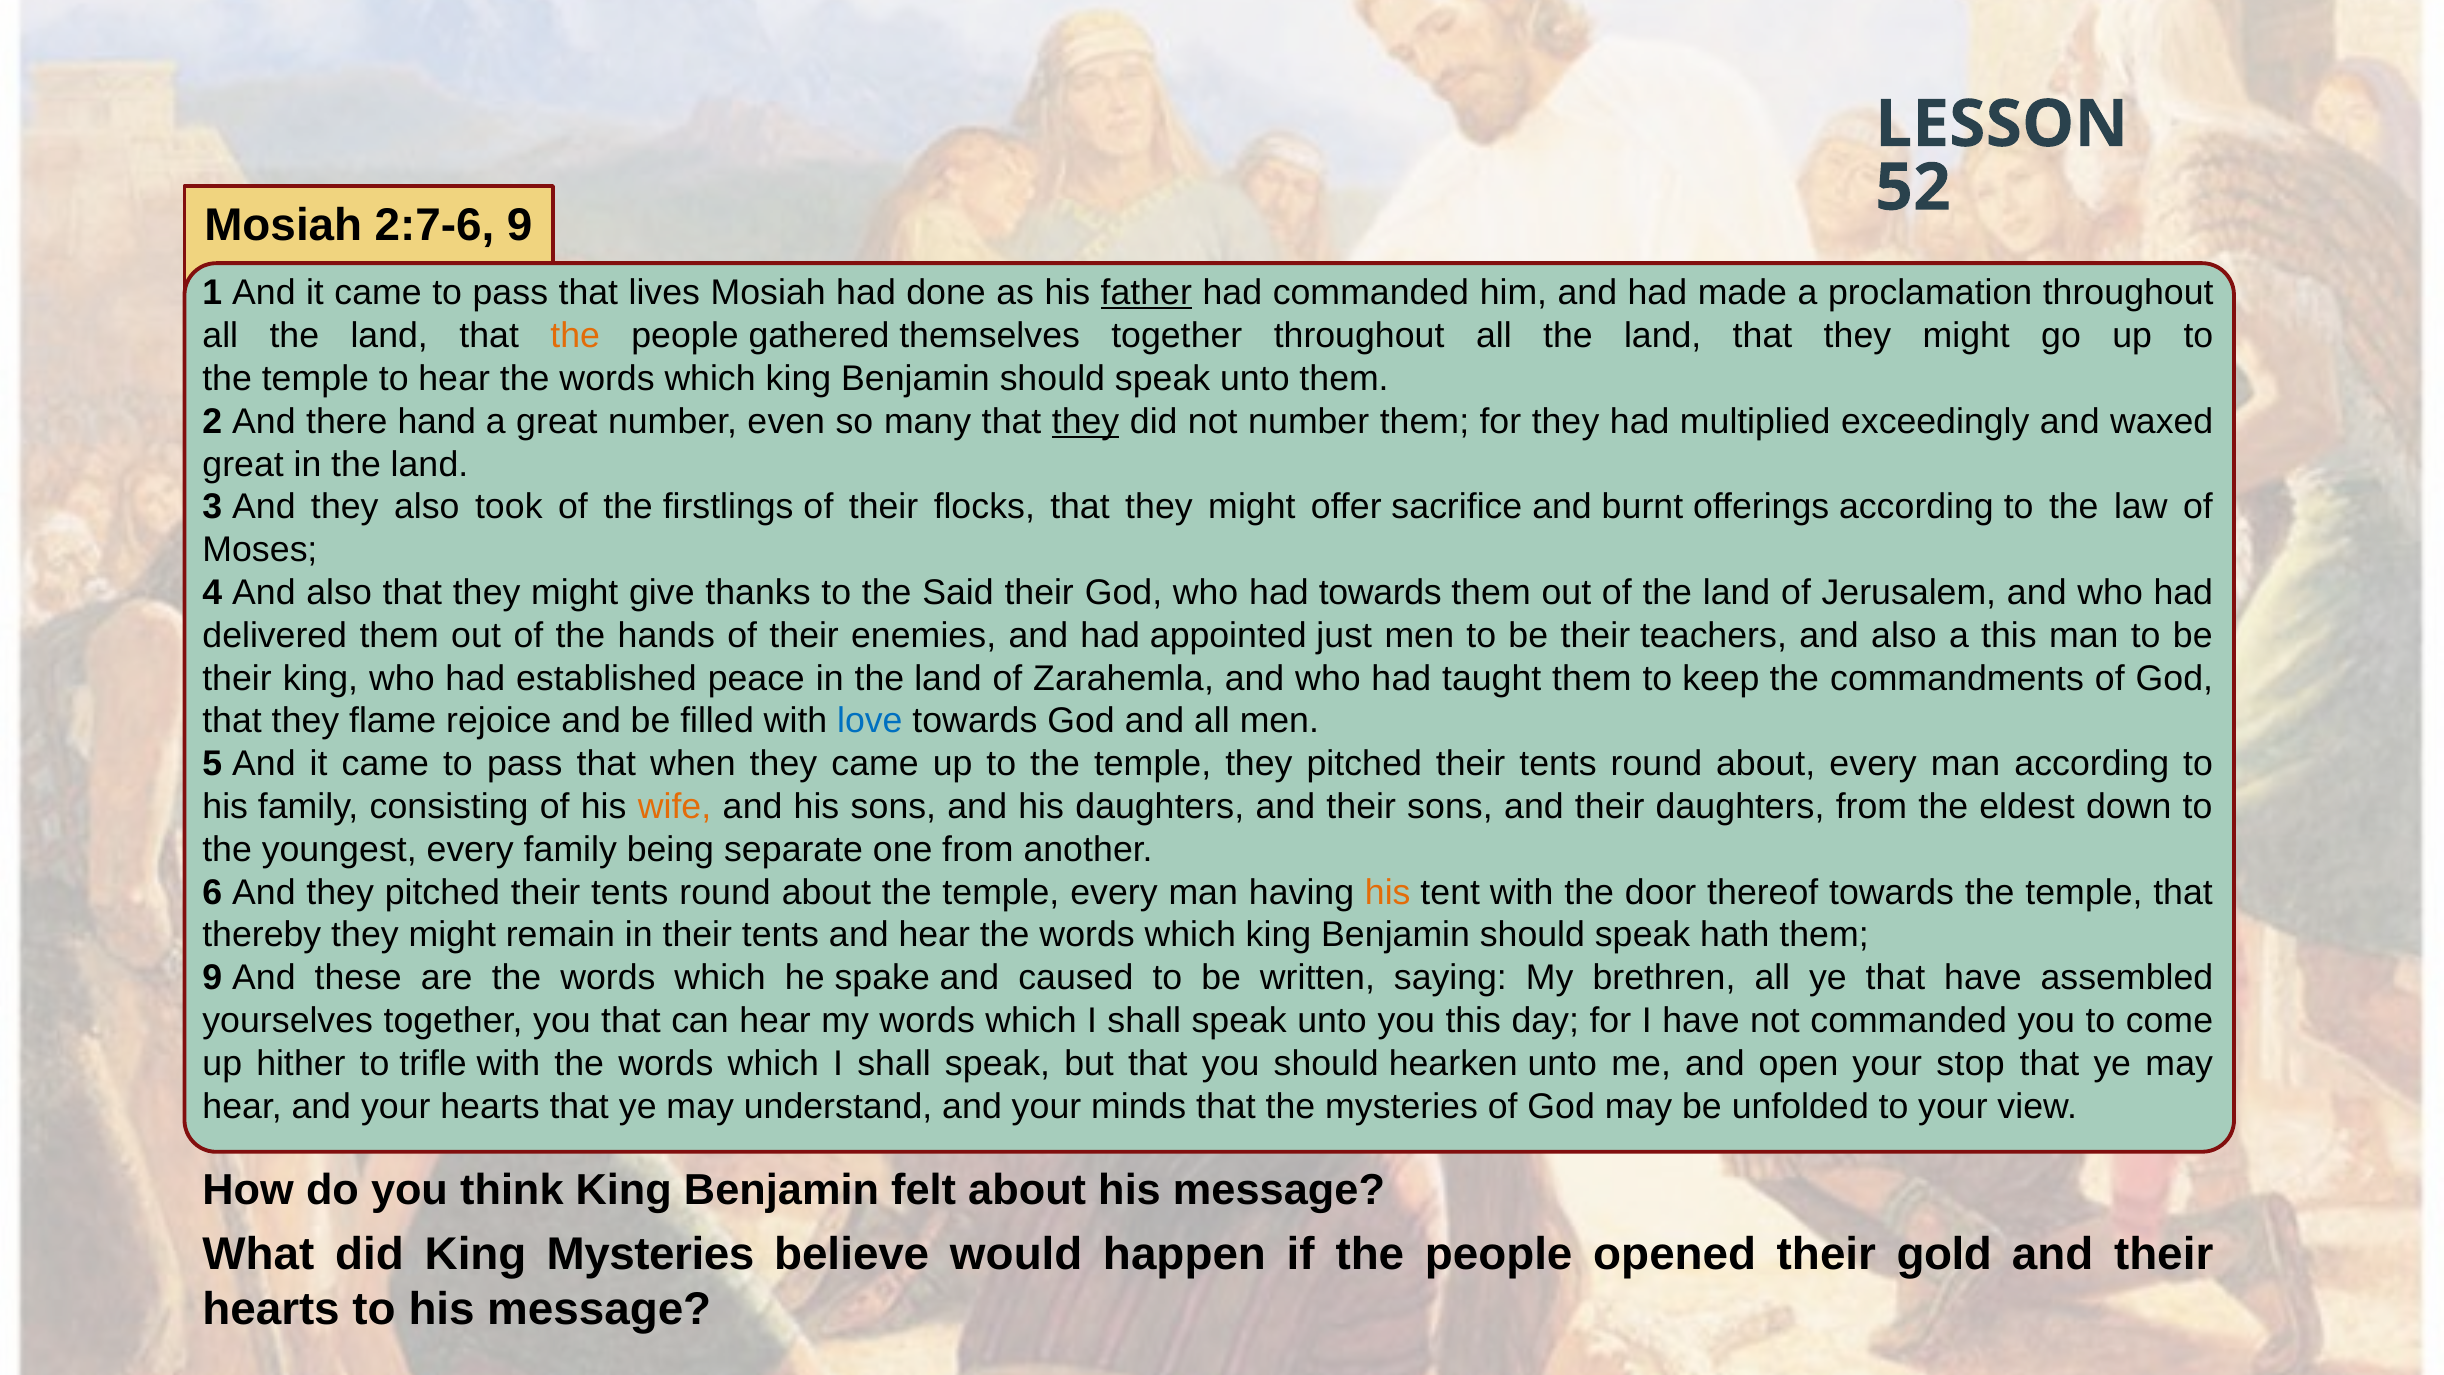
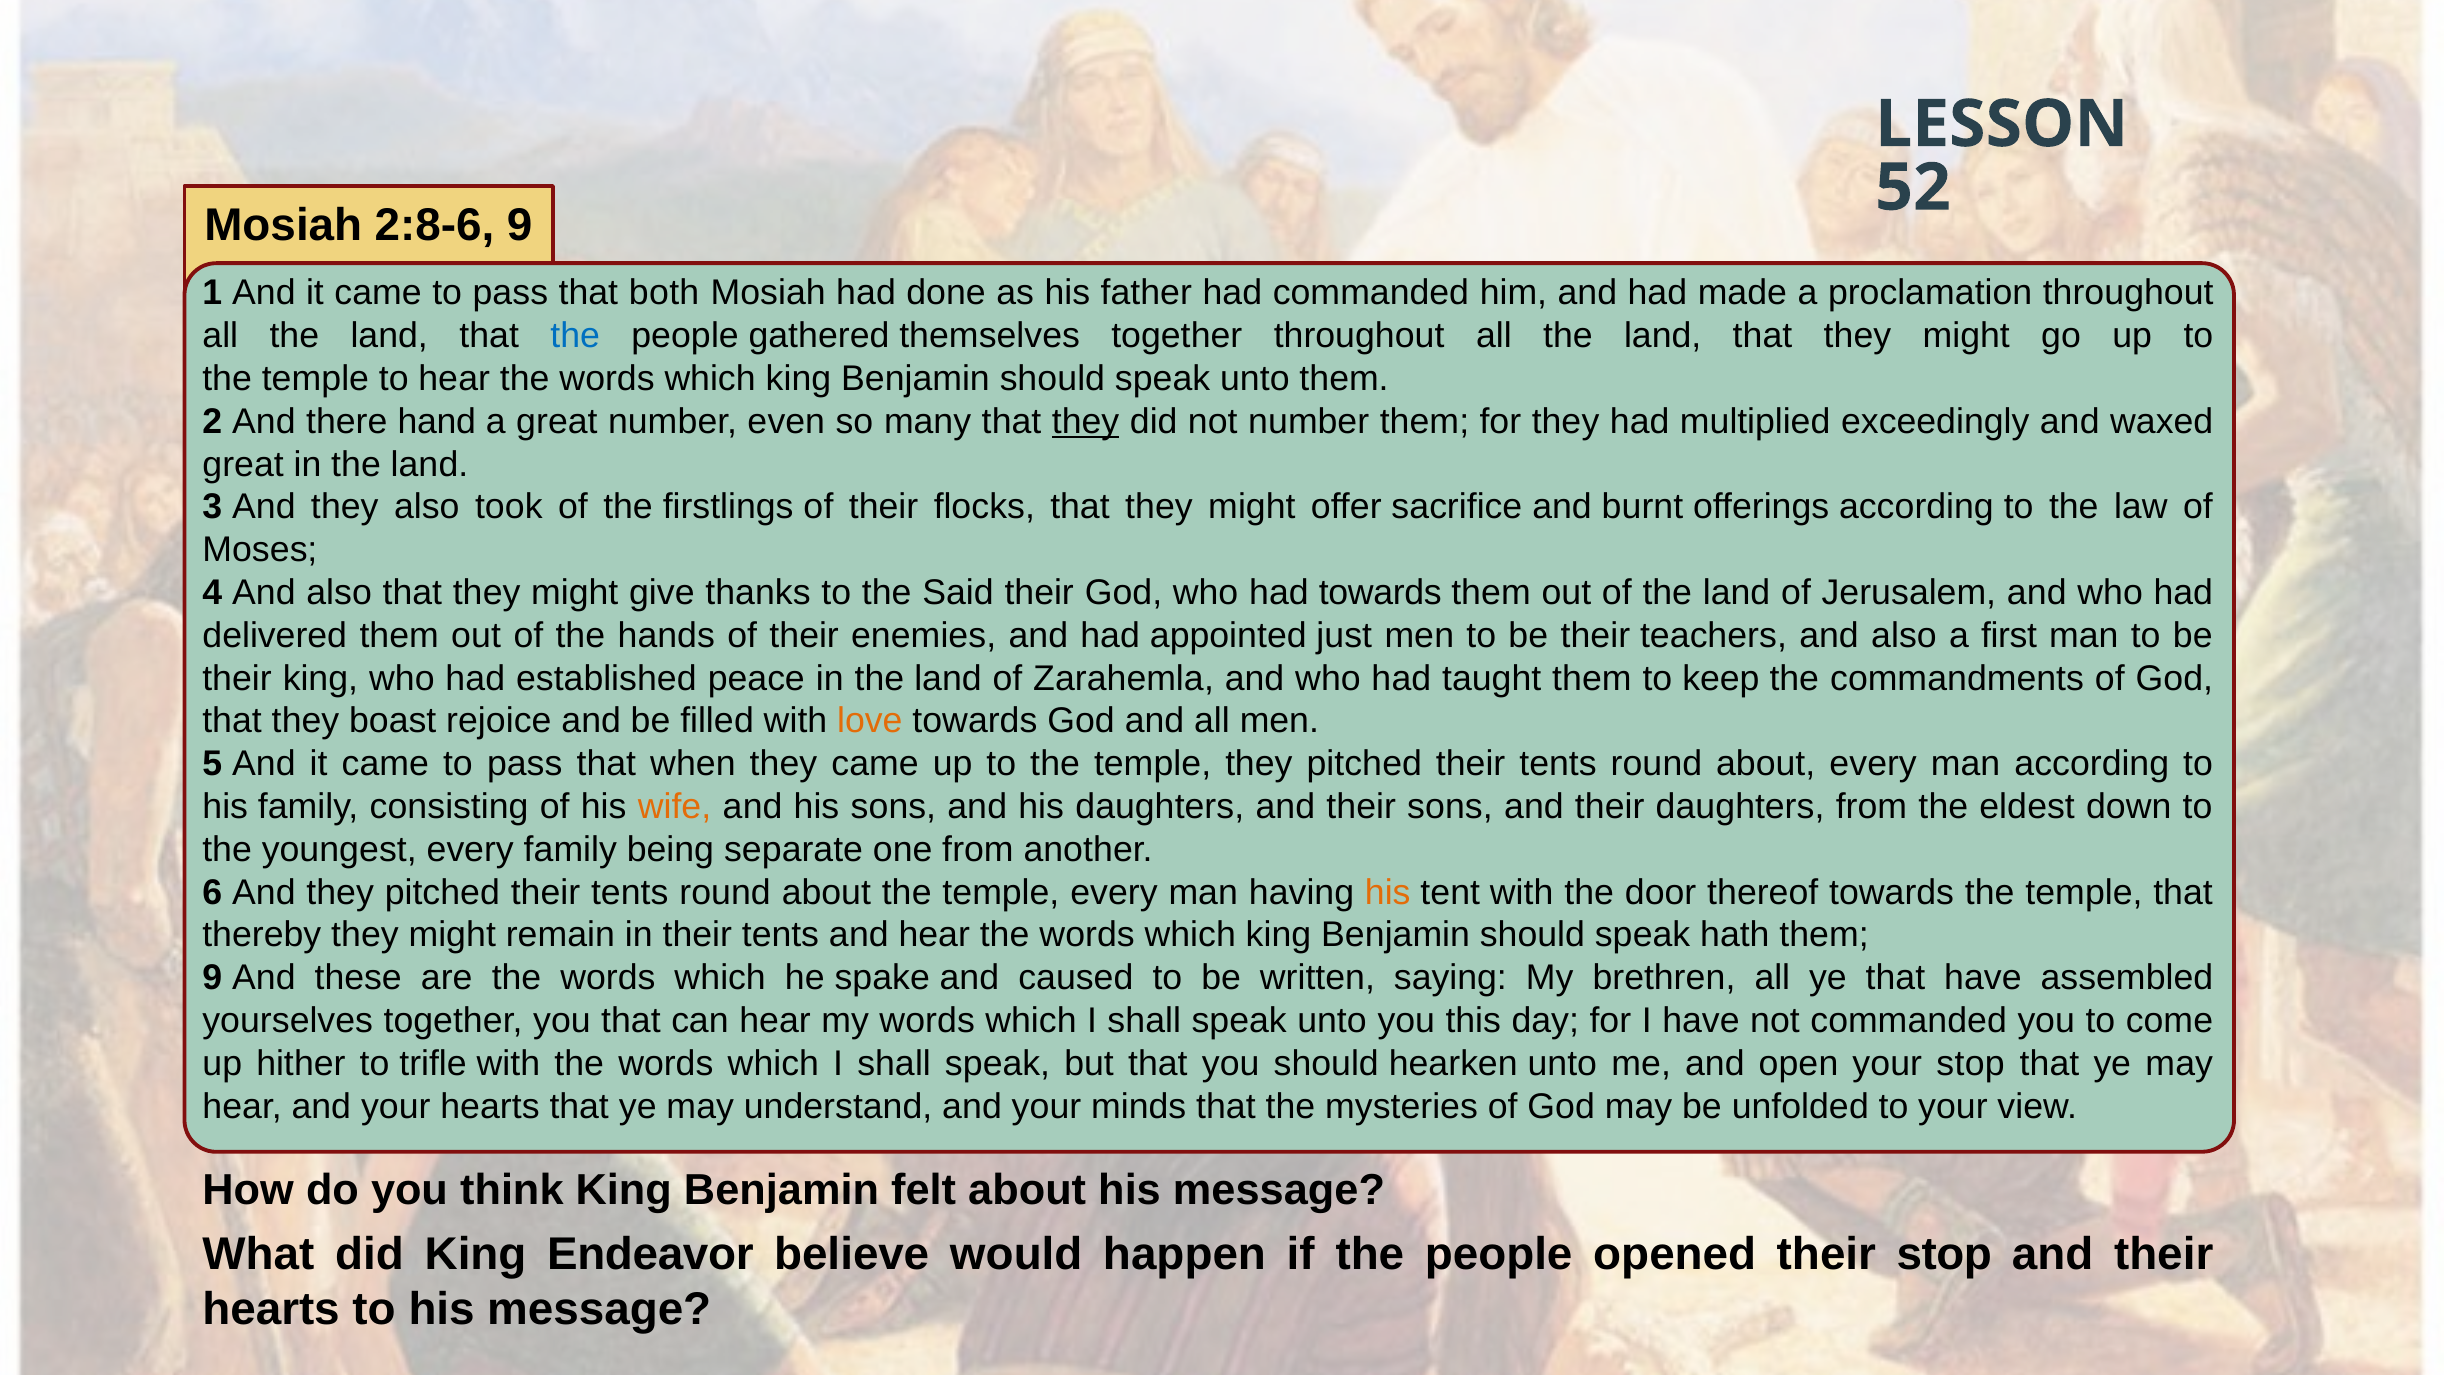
2:7-6: 2:7-6 -> 2:8-6 (435, 226)
lives: lives -> both (664, 293)
father underline: present -> none (1146, 293)
the colour: orange -> blue (575, 336)
a this: this -> first (2009, 635)
flame: flame -> boast (393, 721)
love colour: blue -> orange (870, 721)
King Mysteries: Mysteries -> Endeavor (650, 1254)
their gold: gold -> stop (1944, 1254)
